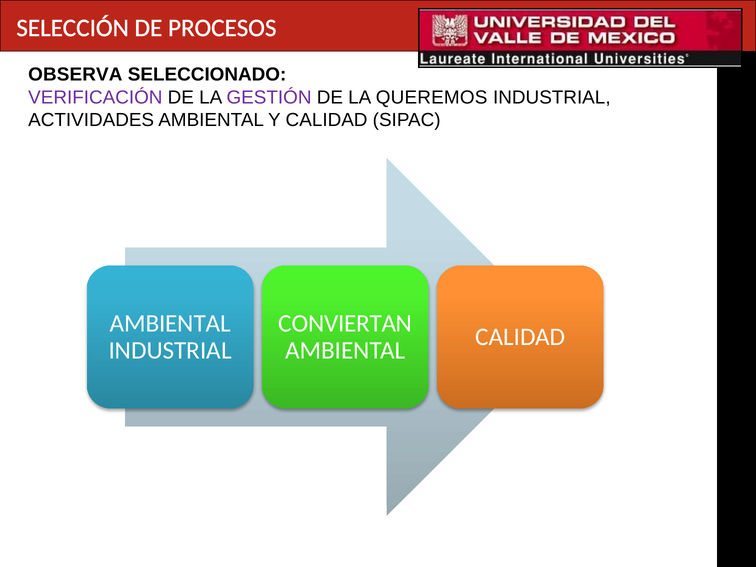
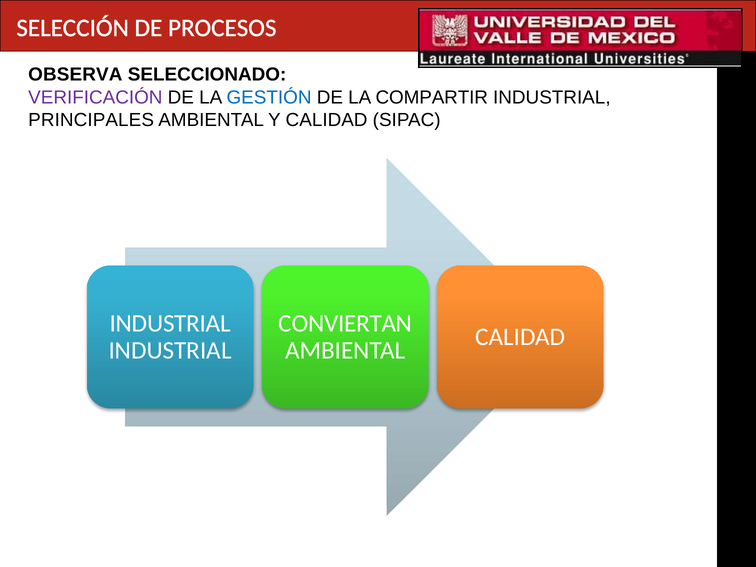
GESTIÓN colour: purple -> blue (269, 97)
QUEREMOS: QUEREMOS -> COMPARTIR (432, 97)
ACTIVIDADES: ACTIVIDADES -> PRINCIPALES (91, 120)
AMBIENTAL: AMBIENTAL -> INDUSTRIAL (170, 323)
